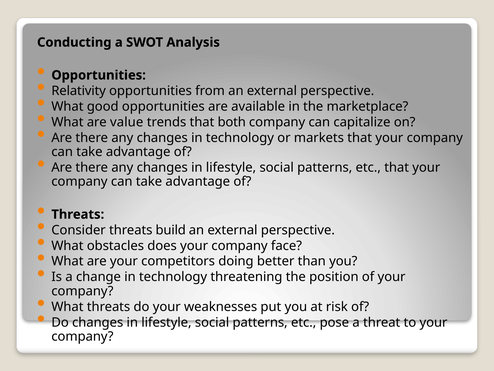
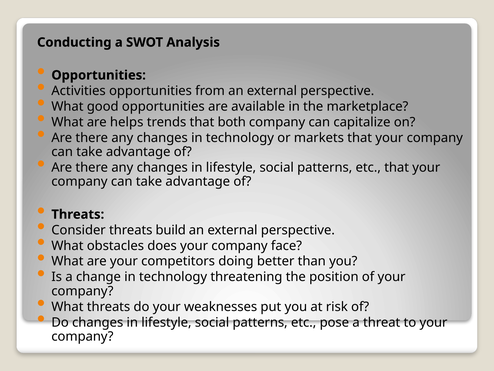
Relativity: Relativity -> Activities (79, 91)
value: value -> helps (127, 122)
